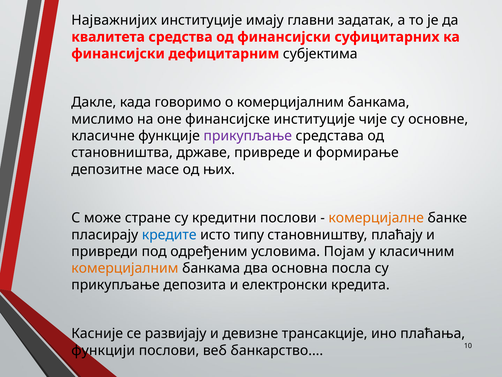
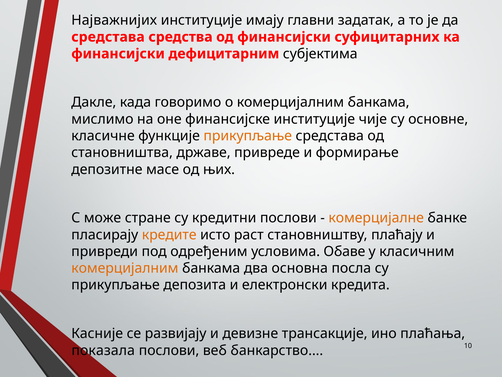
квалитета: квалитета -> средстава (108, 37)
прикупљање colour: purple -> orange (248, 136)
кредите colour: blue -> orange (169, 234)
типу: типу -> раст (249, 234)
Појам: Појам -> Обаве (344, 251)
функцији: функцији -> показала (103, 350)
